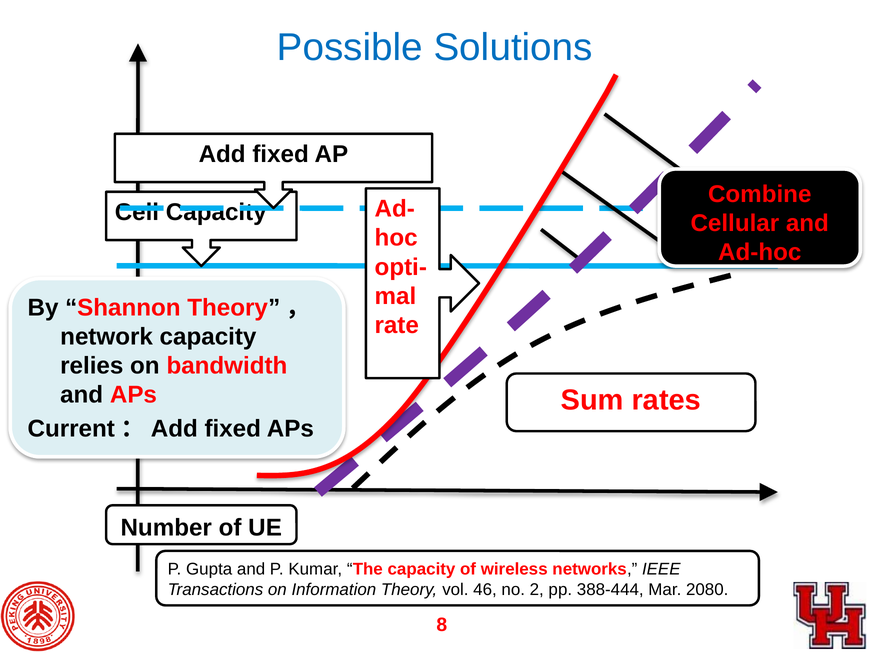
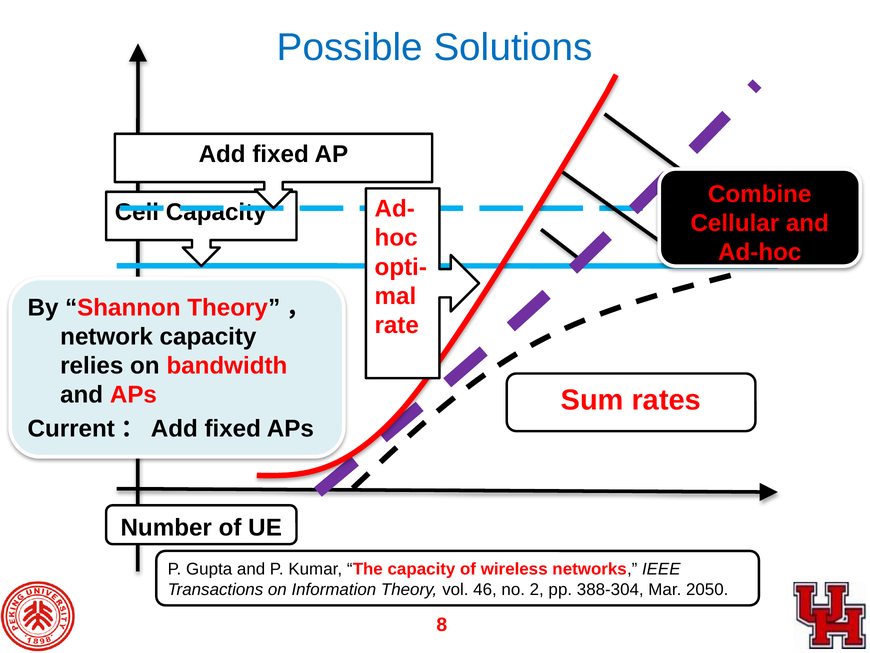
388-444: 388-444 -> 388-304 (610, 589)
2080: 2080 -> 2050 (707, 589)
